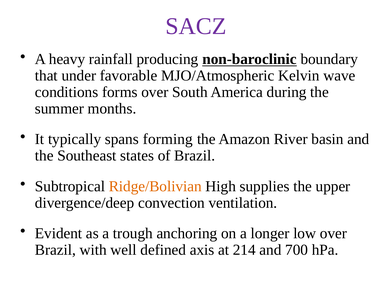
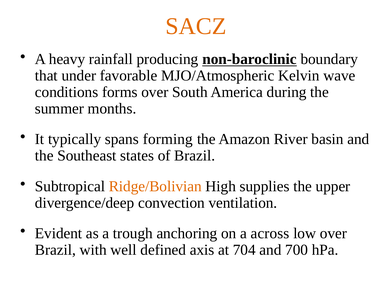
SACZ colour: purple -> orange (196, 26)
longer: longer -> across (270, 233)
214: 214 -> 704 (244, 250)
